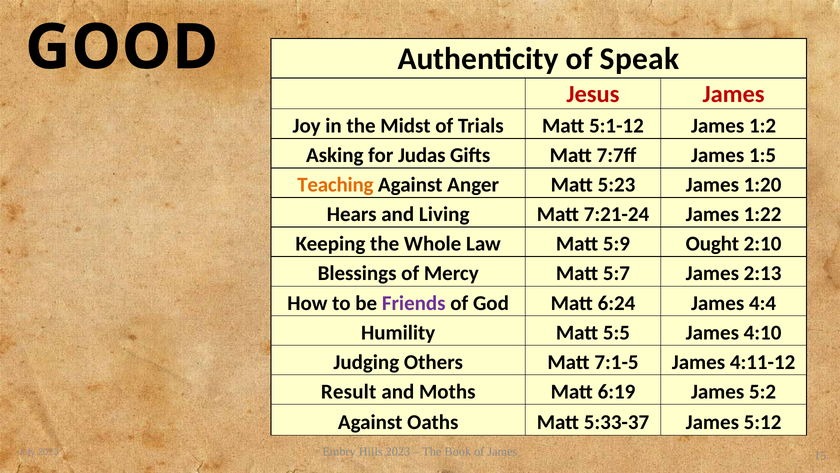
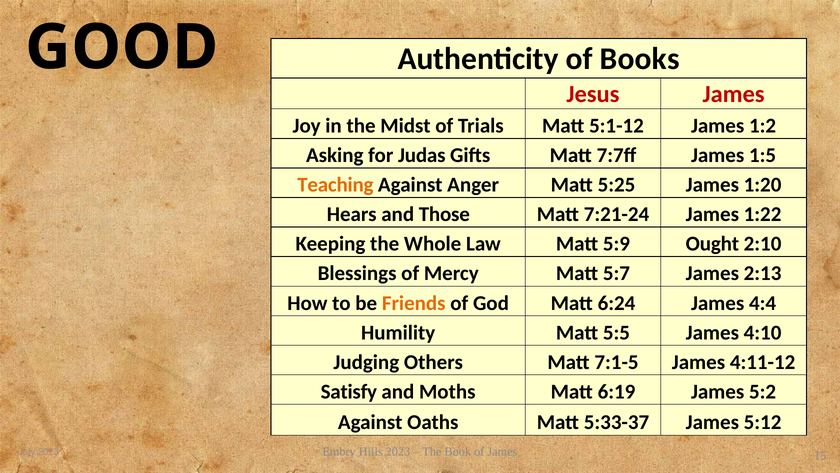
Speak: Speak -> Books (640, 59)
5:23: 5:23 -> 5:25 (617, 185)
Living: Living -> Those (444, 214)
Friends colour: purple -> orange (414, 303)
Result: Result -> Satisfy (349, 391)
